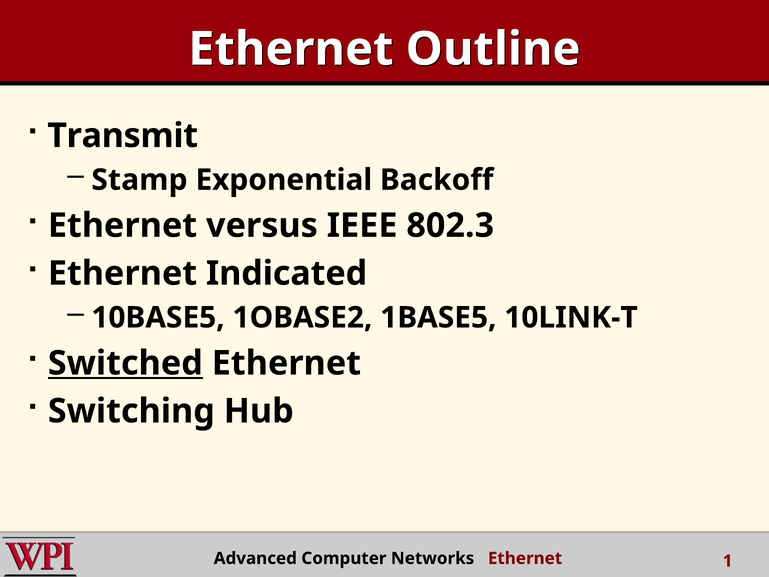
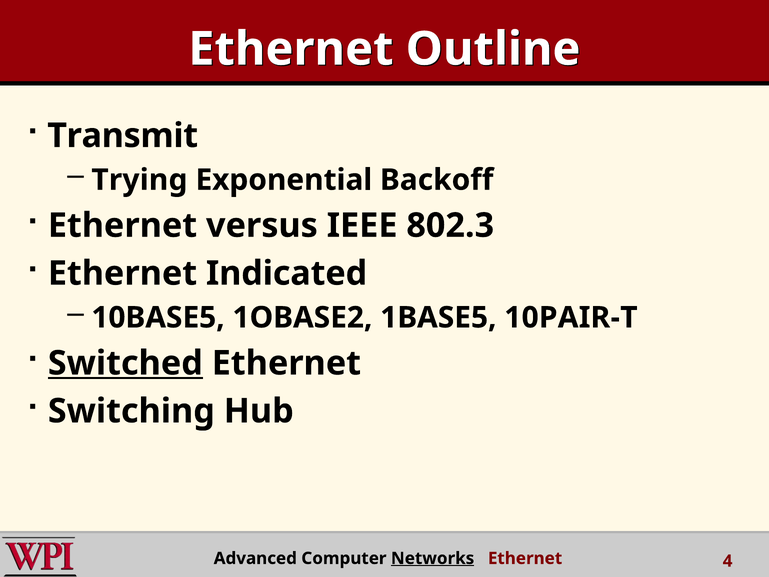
Stamp: Stamp -> Trying (139, 180)
10LINK-T: 10LINK-T -> 10PAIR-T (571, 317)
Networks underline: none -> present (433, 558)
1: 1 -> 4 (728, 561)
